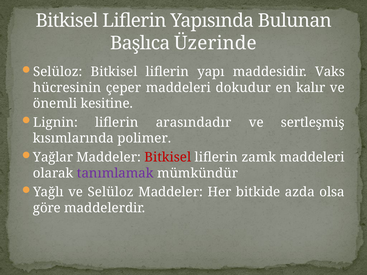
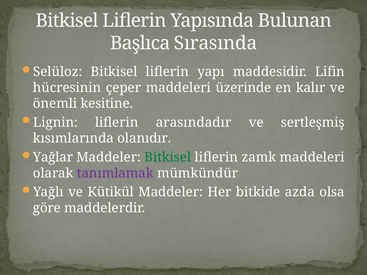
Üzerinde: Üzerinde -> Sırasında (216, 43)
Vaks: Vaks -> Lifin (330, 72)
dokudur: dokudur -> üzerinde (243, 88)
polimer: polimer -> olanıdır (144, 138)
Bitkisel colour: red -> green (168, 157)
ve Selüloz: Selüloz -> Kütikül (111, 192)
